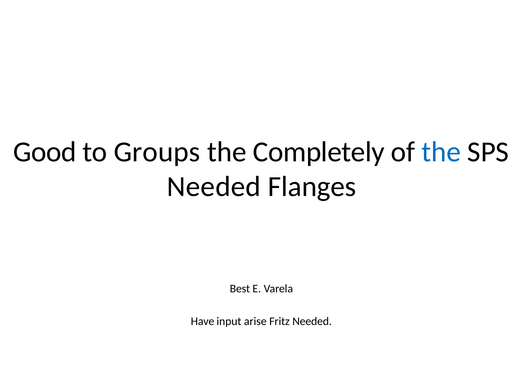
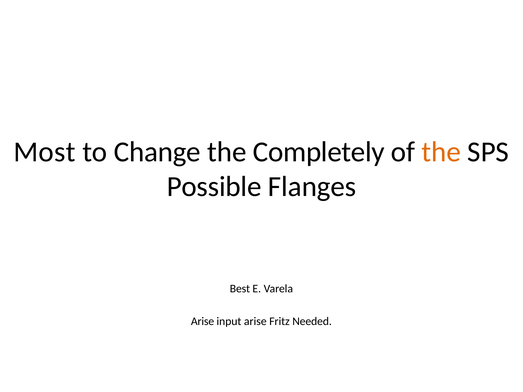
Good: Good -> Most (45, 152)
Groups: Groups -> Change (157, 152)
the colour: blue -> orange (441, 152)
Needed: Needed -> Possible (214, 187)
Have: Have -> Arise (203, 321)
